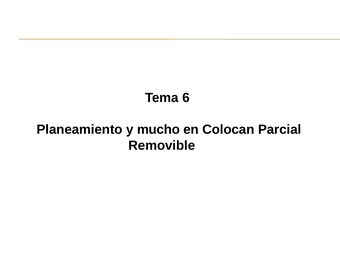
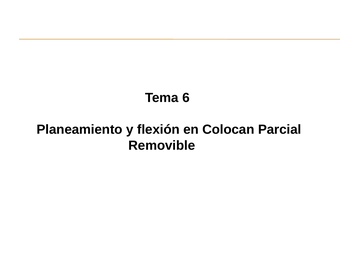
mucho: mucho -> flexión (158, 130)
